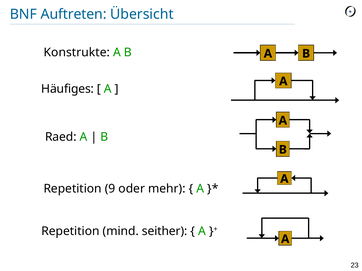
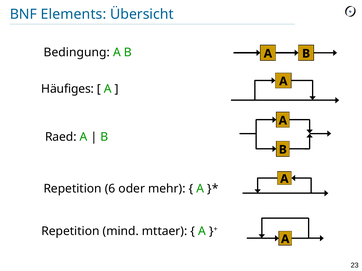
Auftreten: Auftreten -> Elements (73, 14)
Konstrukte: Konstrukte -> Bedingung (77, 52)
9: 9 -> 6 (110, 189)
seither: seither -> mttaer (165, 232)
